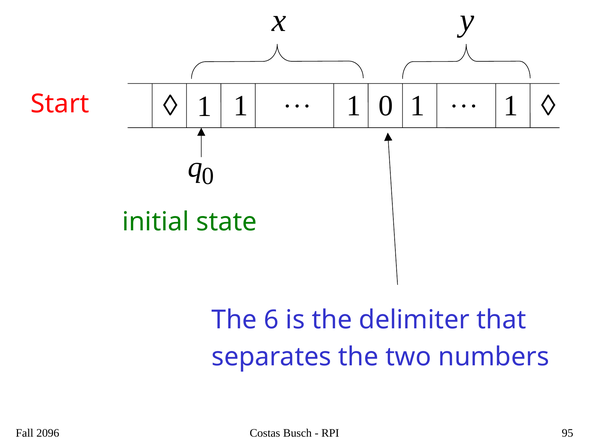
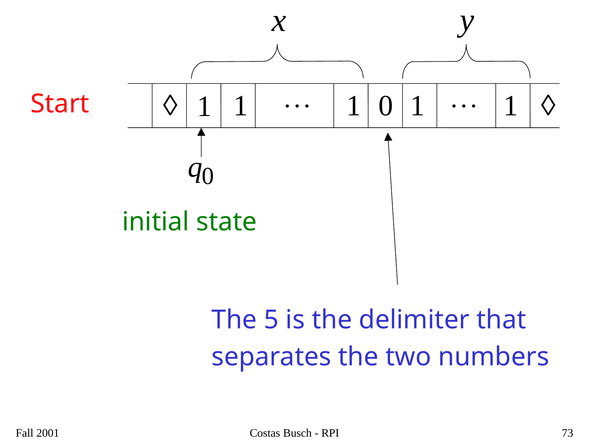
6: 6 -> 5 (271, 320)
2096: 2096 -> 2001 (48, 433)
95: 95 -> 73 (568, 433)
